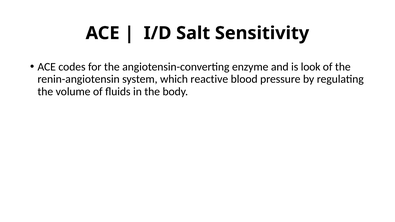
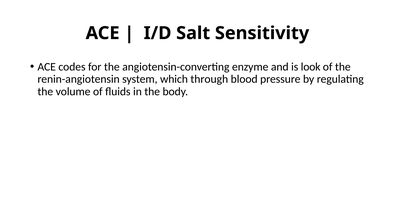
reactive: reactive -> through (209, 79)
